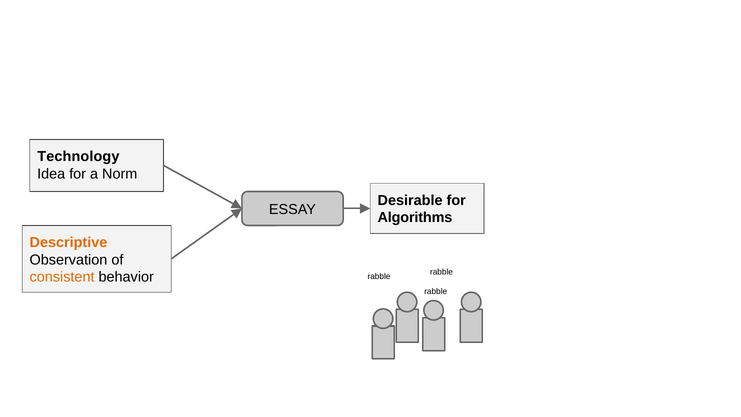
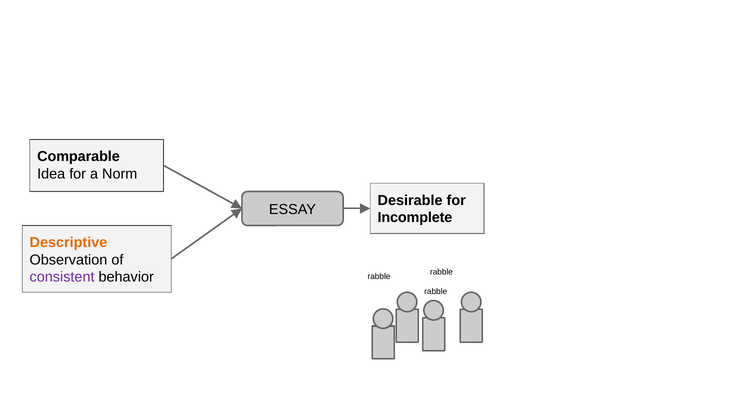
Technology: Technology -> Comparable (78, 156)
Algorithms: Algorithms -> Incomplete (415, 218)
consistent colour: orange -> purple (62, 277)
